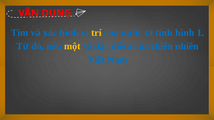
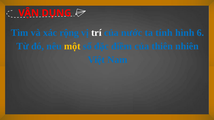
xác hình: hình -> rộng (69, 33)
trí colour: yellow -> white (96, 33)
1: 1 -> 6 (200, 33)
